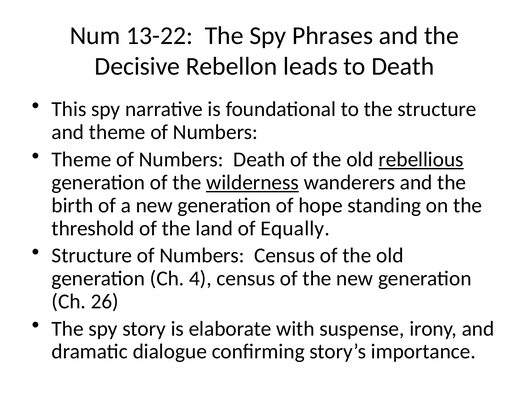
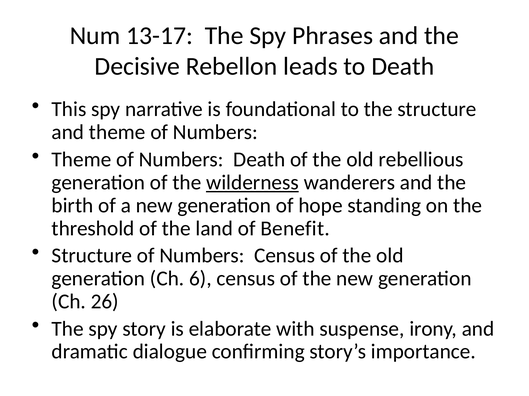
13-22: 13-22 -> 13-17 (160, 36)
rebellious underline: present -> none (421, 160)
Equally: Equally -> Benefit (295, 229)
4: 4 -> 6 (200, 279)
